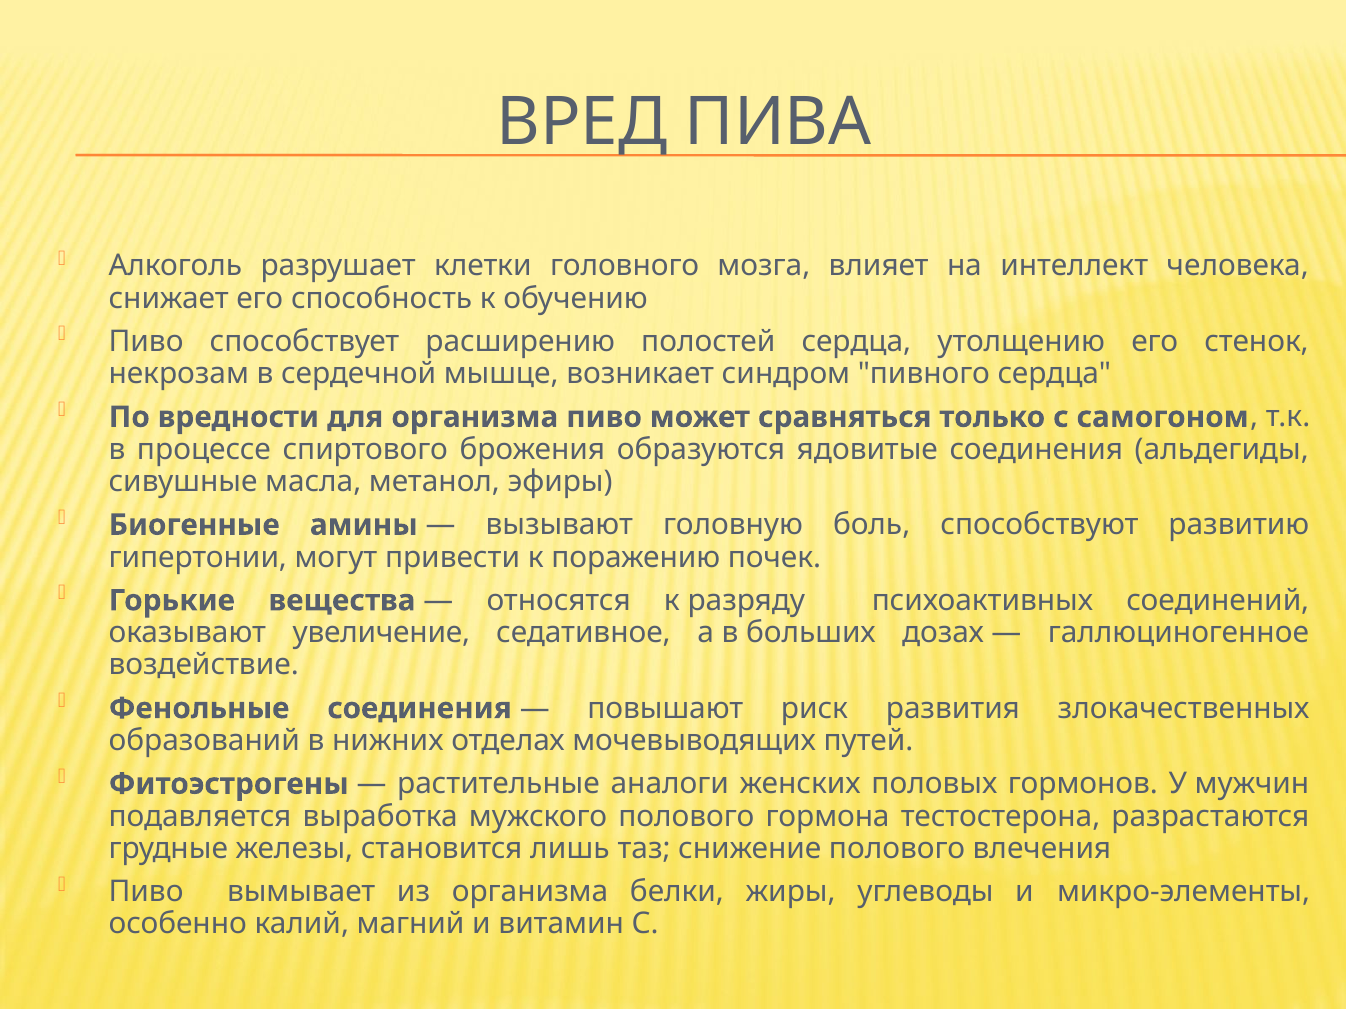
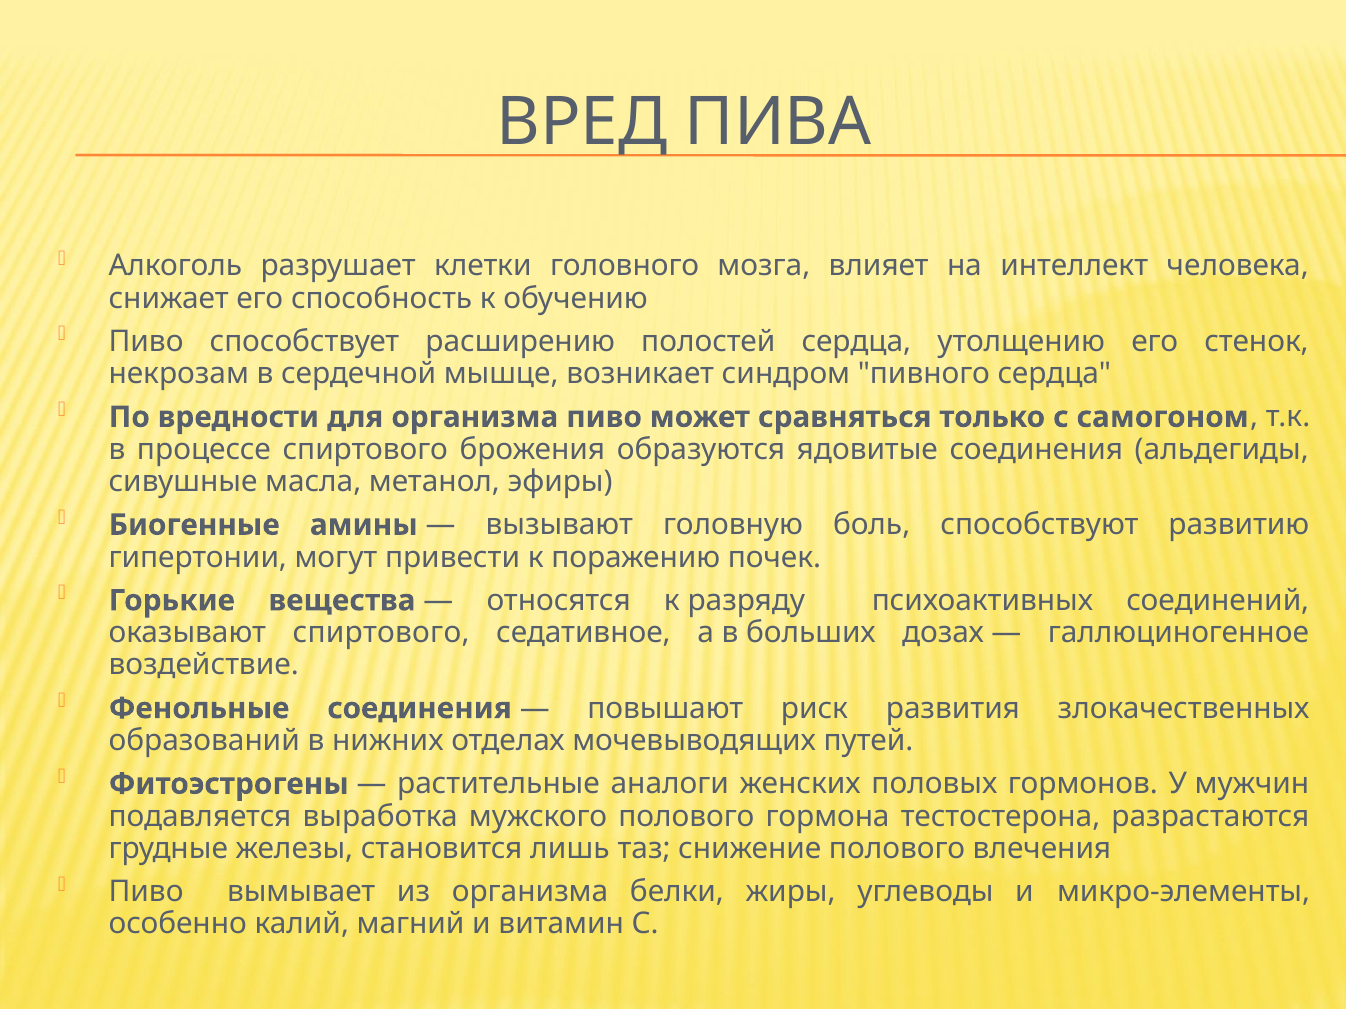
оказывают увеличение: увеличение -> спиртового (381, 633)
